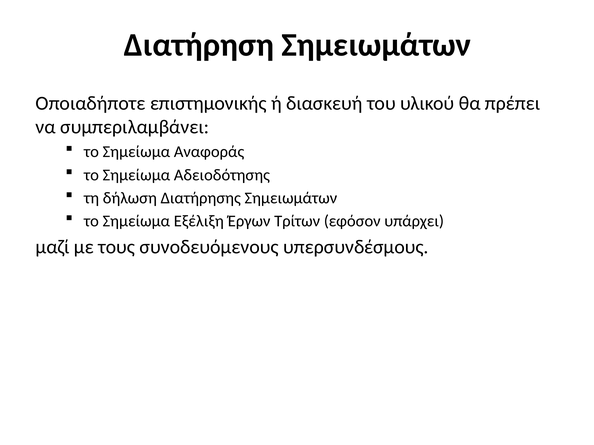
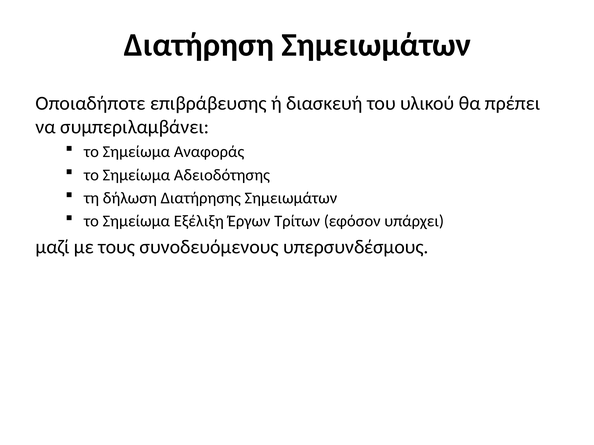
επιστημονικής: επιστημονικής -> επιβράβευσης (208, 103)
